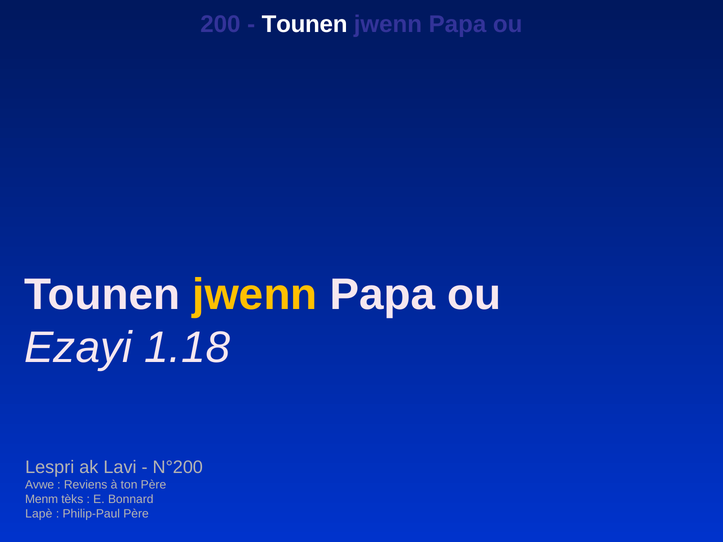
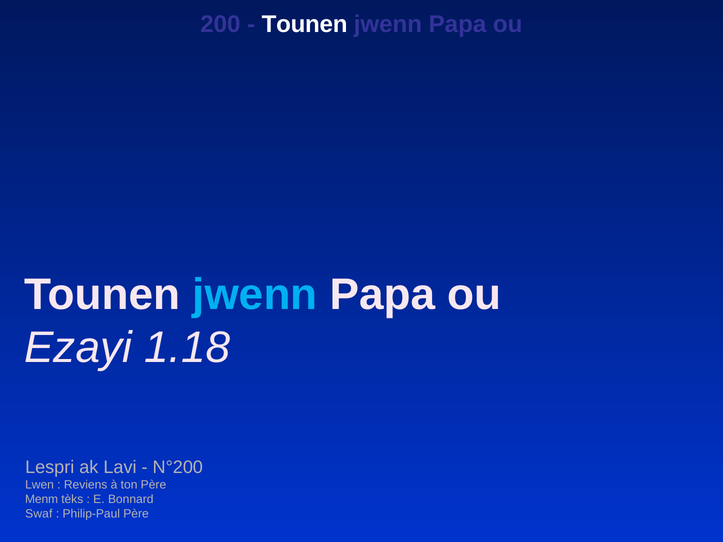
jwenn colour: yellow -> light blue (255, 295)
Avwe: Avwe -> Lwen (40, 485)
Lapè: Lapè -> Swaf (39, 514)
